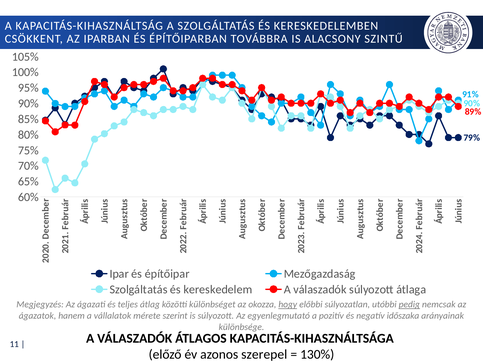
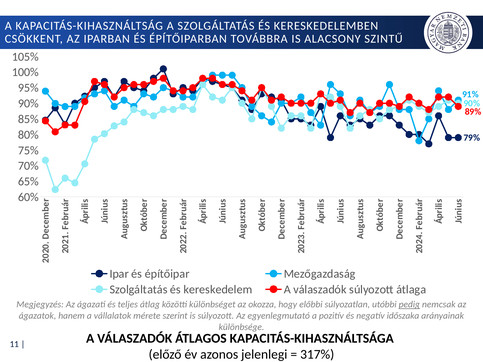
hogy underline: present -> none (288, 305)
szerepel: szerepel -> jelenlegi (264, 355)
130%: 130% -> 317% (317, 355)
